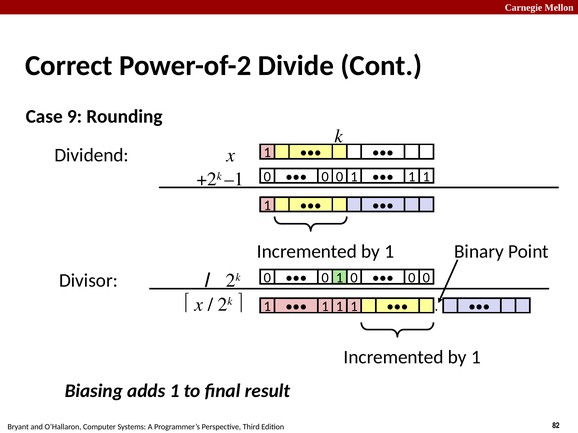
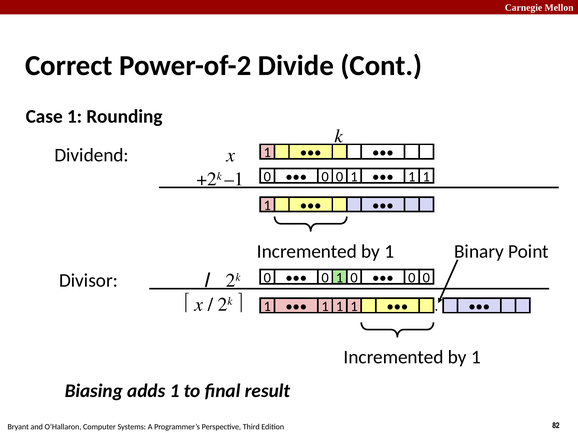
Case 9: 9 -> 1 (75, 117)
